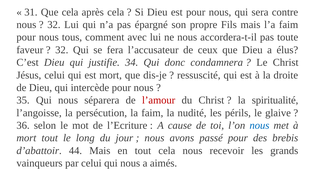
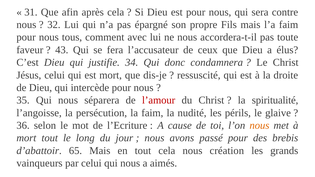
Que cela: cela -> afin (70, 12)
32: 32 -> 43 (62, 50)
nous colour: blue -> orange (259, 126)
44: 44 -> 65 (75, 151)
recevoir: recevoir -> création (227, 151)
